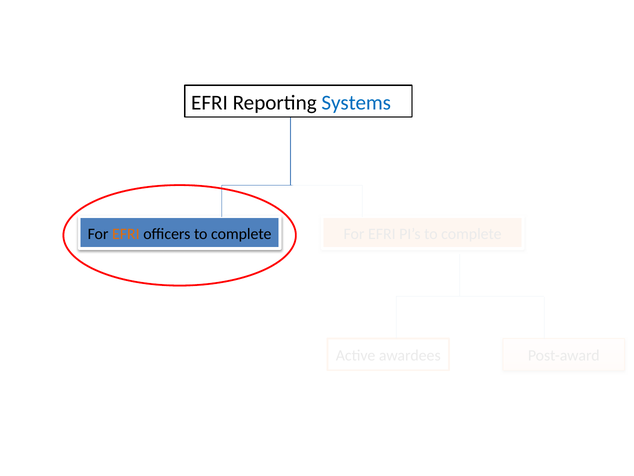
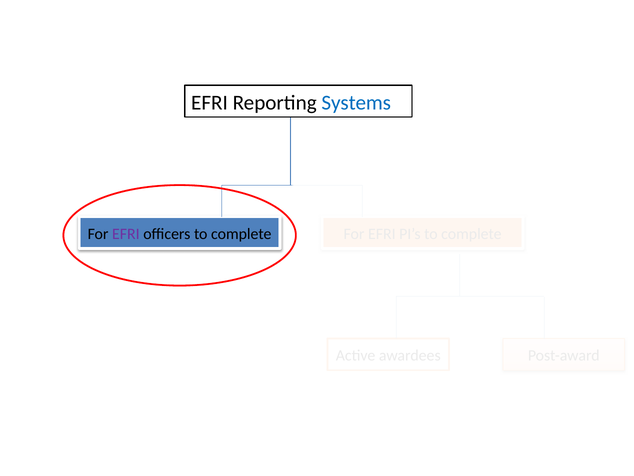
EFRI colour: orange -> purple (126, 234)
